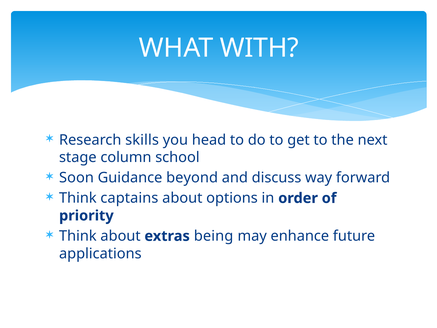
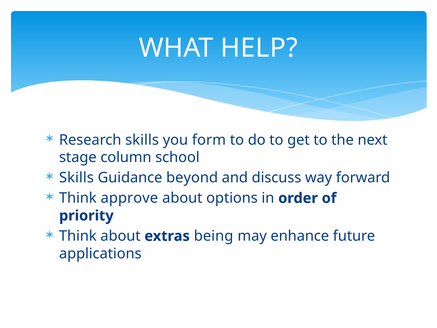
WITH: WITH -> HELP (259, 48)
head: head -> form (209, 140)
Soon: Soon -> Skills (76, 178)
captains: captains -> approve (129, 198)
